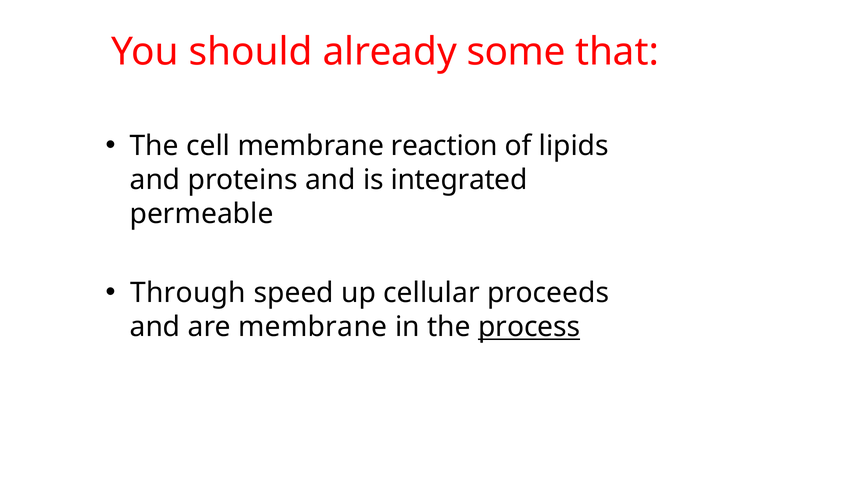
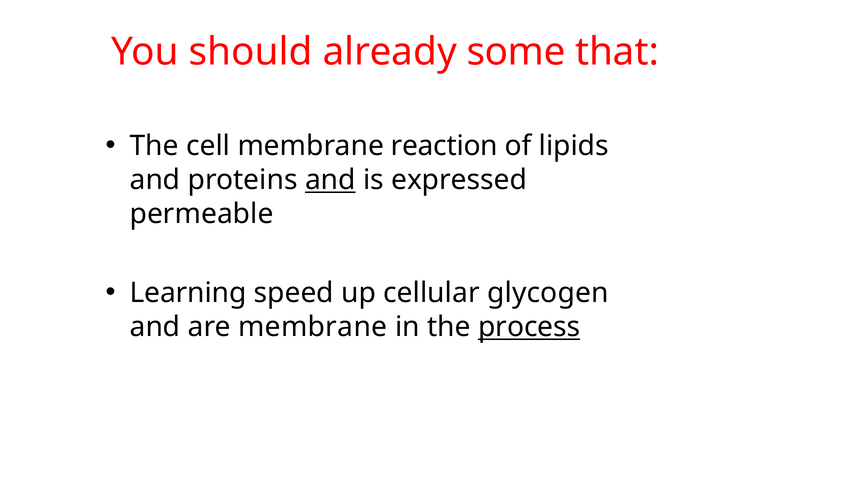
and underline: none -> present (330, 180)
integrated: integrated -> expressed (459, 180)
Through: Through -> Learning (188, 293)
proceeds: proceeds -> glycogen (548, 293)
